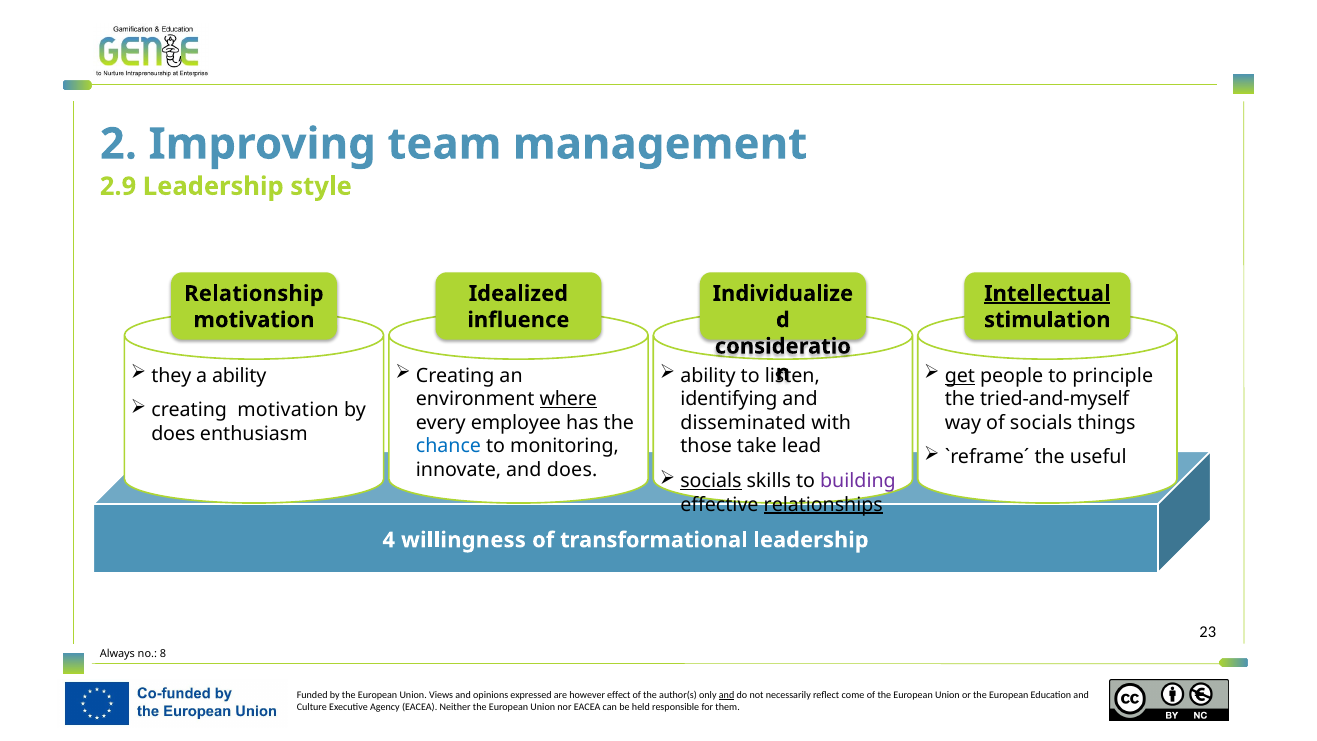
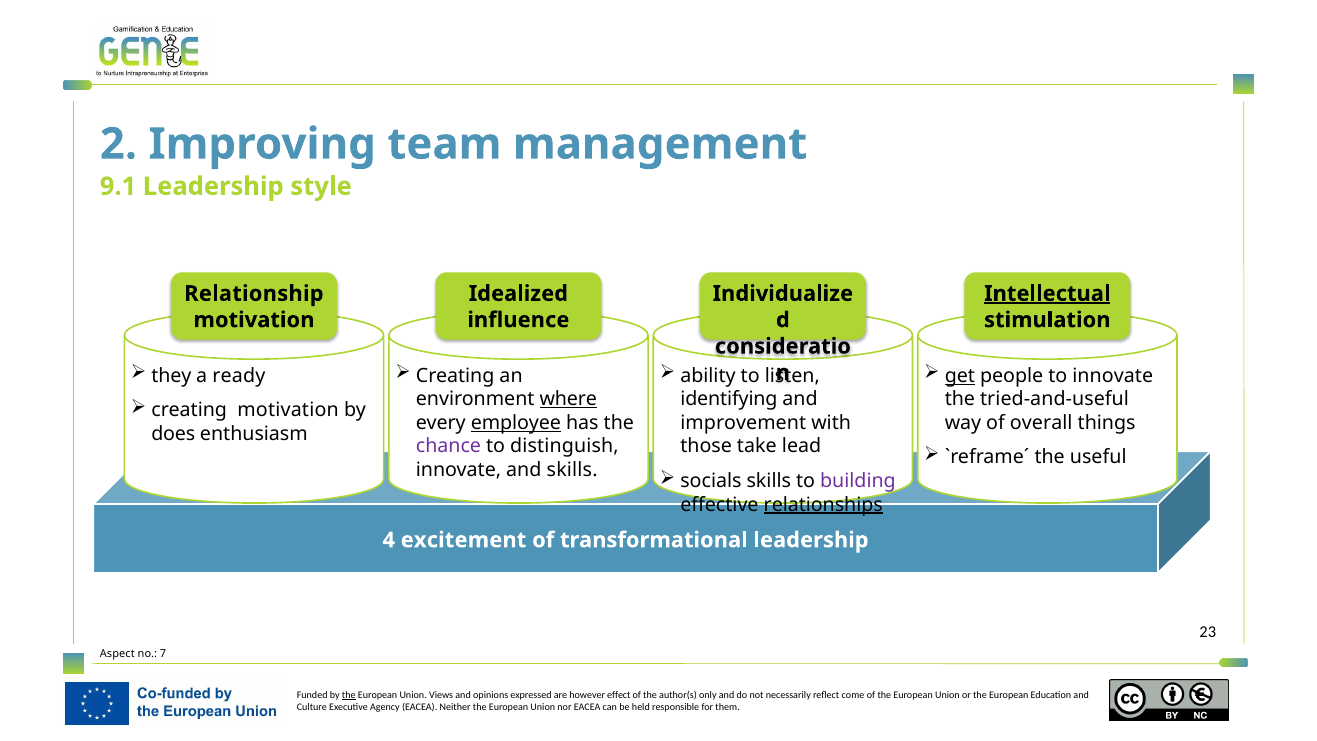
2.9: 2.9 -> 9.1 (118, 186)
a ability: ability -> ready (239, 376)
to principle: principle -> innovate (1113, 376)
tried-and-myself: tried-and-myself -> tried-and-useful (1055, 399)
employee underline: none -> present (516, 423)
disseminated: disseminated -> improvement (743, 423)
of socials: socials -> overall (1041, 423)
chance colour: blue -> purple (449, 446)
monitoring: monitoring -> distinguish (564, 446)
and does: does -> skills (572, 470)
socials underline: present -> none (711, 481)
willingness: willingness -> excitement (463, 540)
Always: Always -> Aspect (117, 654)
8: 8 -> 7 (163, 654)
the underline: none -> present (349, 695)
and underline: present -> none (727, 695)
